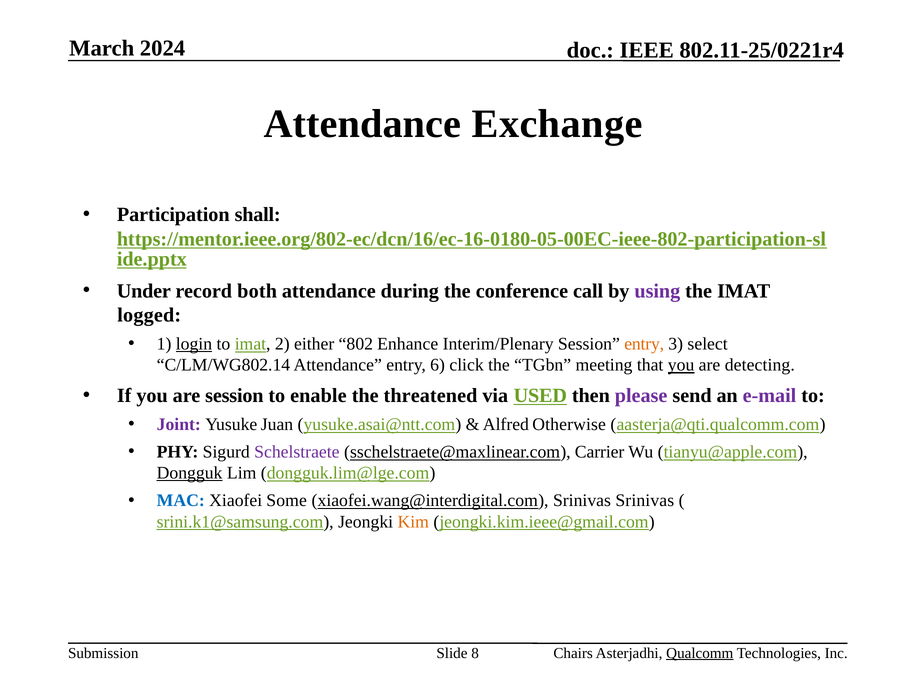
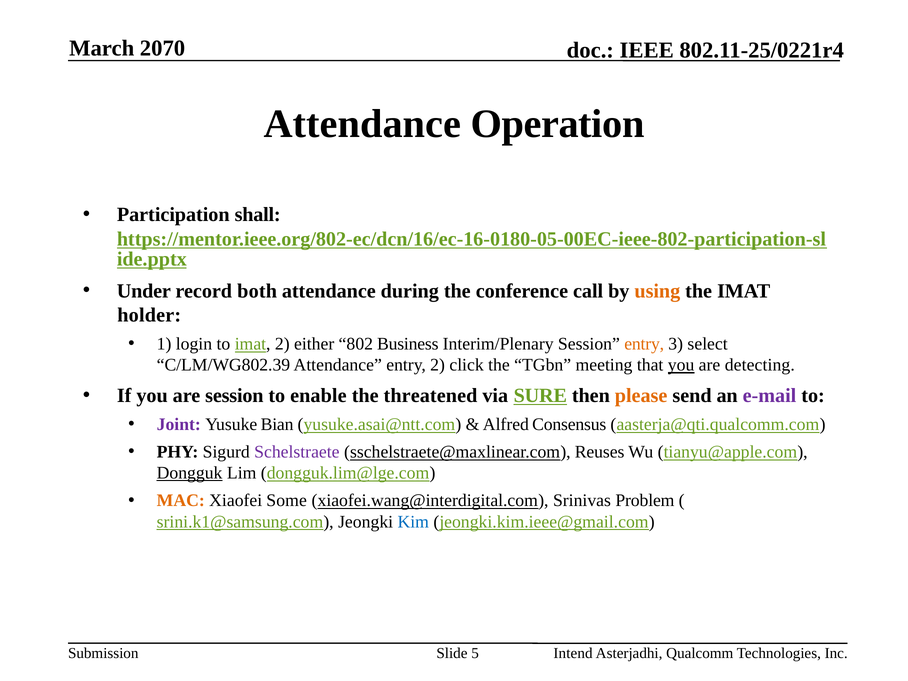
2024: 2024 -> 2070 (163, 48)
Exchange: Exchange -> Operation (558, 124)
using colour: purple -> orange (657, 291)
logged: logged -> holder (149, 315)
login underline: present -> none (194, 344)
Enhance: Enhance -> Business (408, 344)
C/LM/WG802.14: C/LM/WG802.14 -> C/LM/WG802.39 (223, 365)
entry 6: 6 -> 2 (438, 365)
USED: USED -> SURE (540, 396)
please colour: purple -> orange (641, 396)
Juan: Juan -> Bian (277, 424)
Otherwise: Otherwise -> Consensus (569, 424)
Carrier: Carrier -> Reuses (600, 452)
MAC colour: blue -> orange (181, 501)
Srinivas Srinivas: Srinivas -> Problem (645, 501)
Kim colour: orange -> blue (413, 522)
8: 8 -> 5 (475, 653)
Chairs: Chairs -> Intend (573, 653)
Qualcomm underline: present -> none (700, 653)
